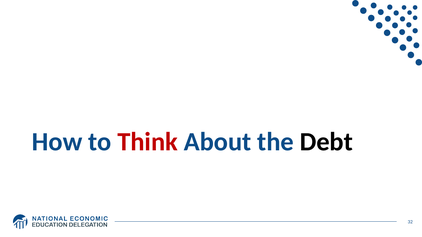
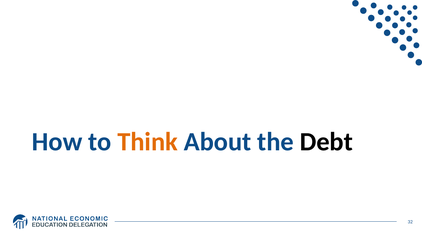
Think colour: red -> orange (148, 142)
